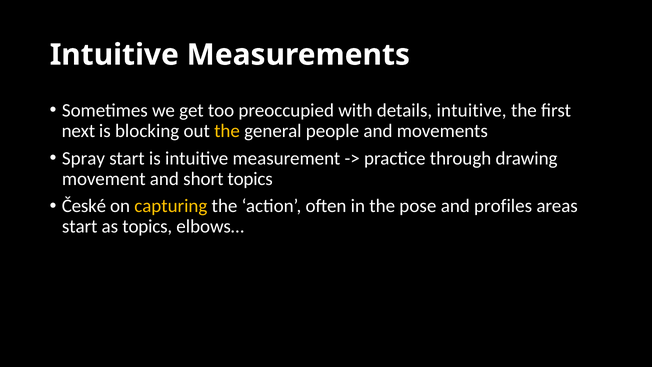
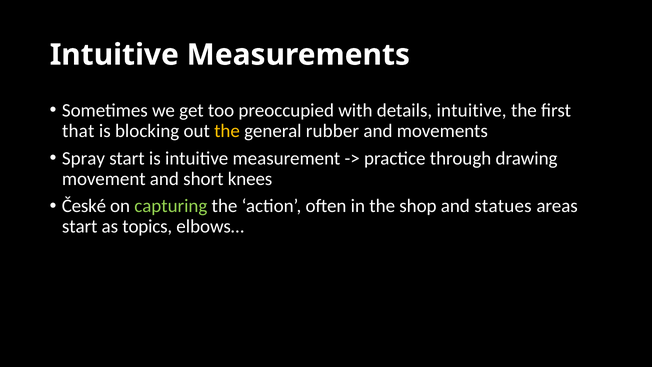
next: next -> that (78, 131)
people: people -> rubber (332, 131)
short topics: topics -> knees (250, 179)
capturing colour: yellow -> light green (171, 206)
pose: pose -> shop (418, 206)
profiles: profiles -> statues (503, 206)
